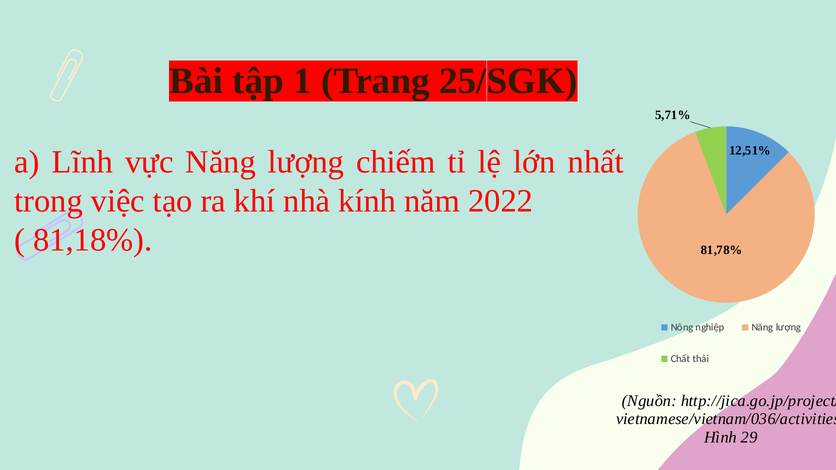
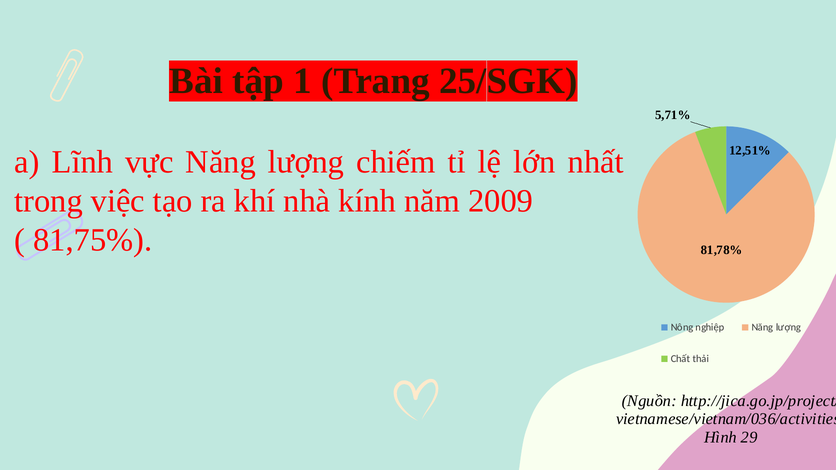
2022: 2022 -> 2009 (501, 201)
81,18%: 81,18% -> 81,75% (93, 240)
